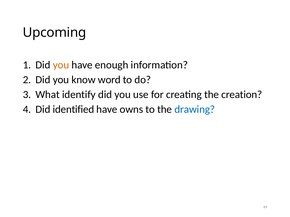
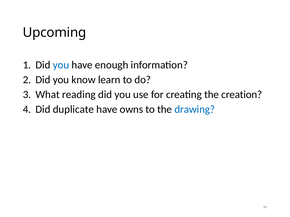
you colour: orange -> blue (61, 65)
word: word -> learn (109, 80)
identify: identify -> reading (79, 95)
identified: identified -> duplicate (73, 110)
